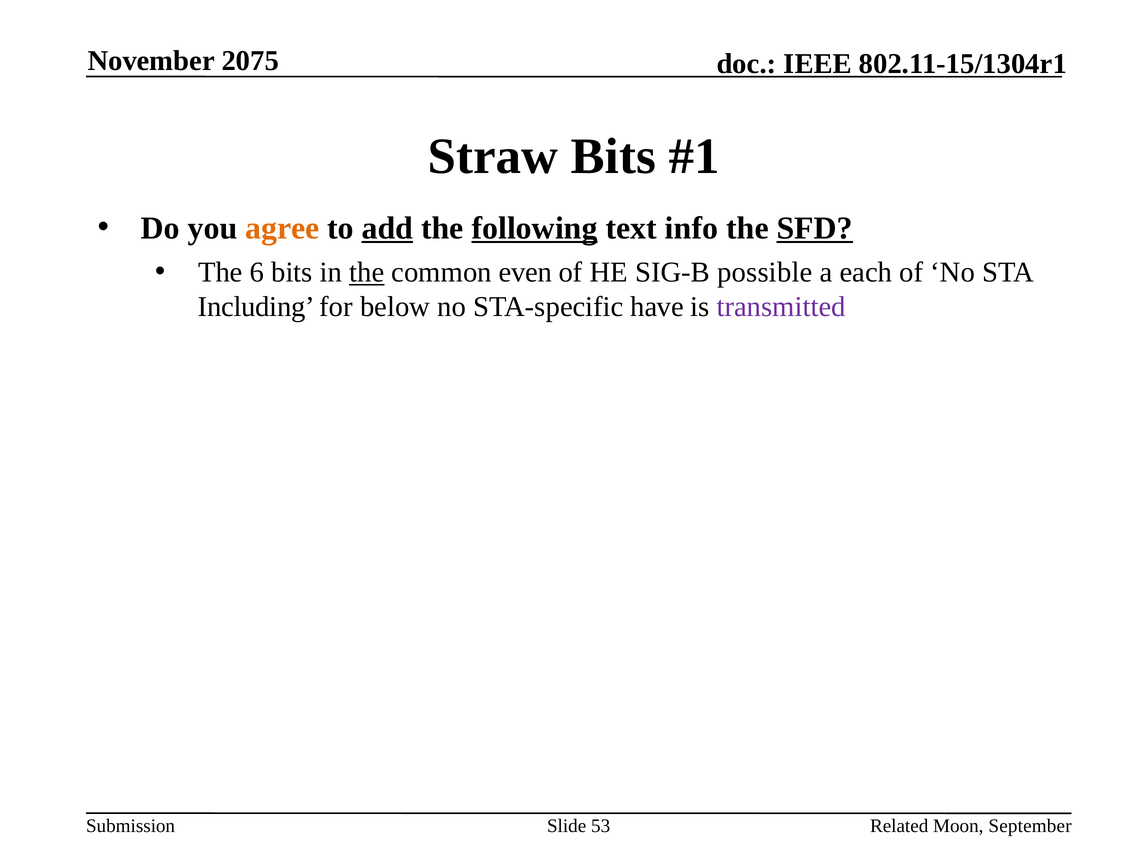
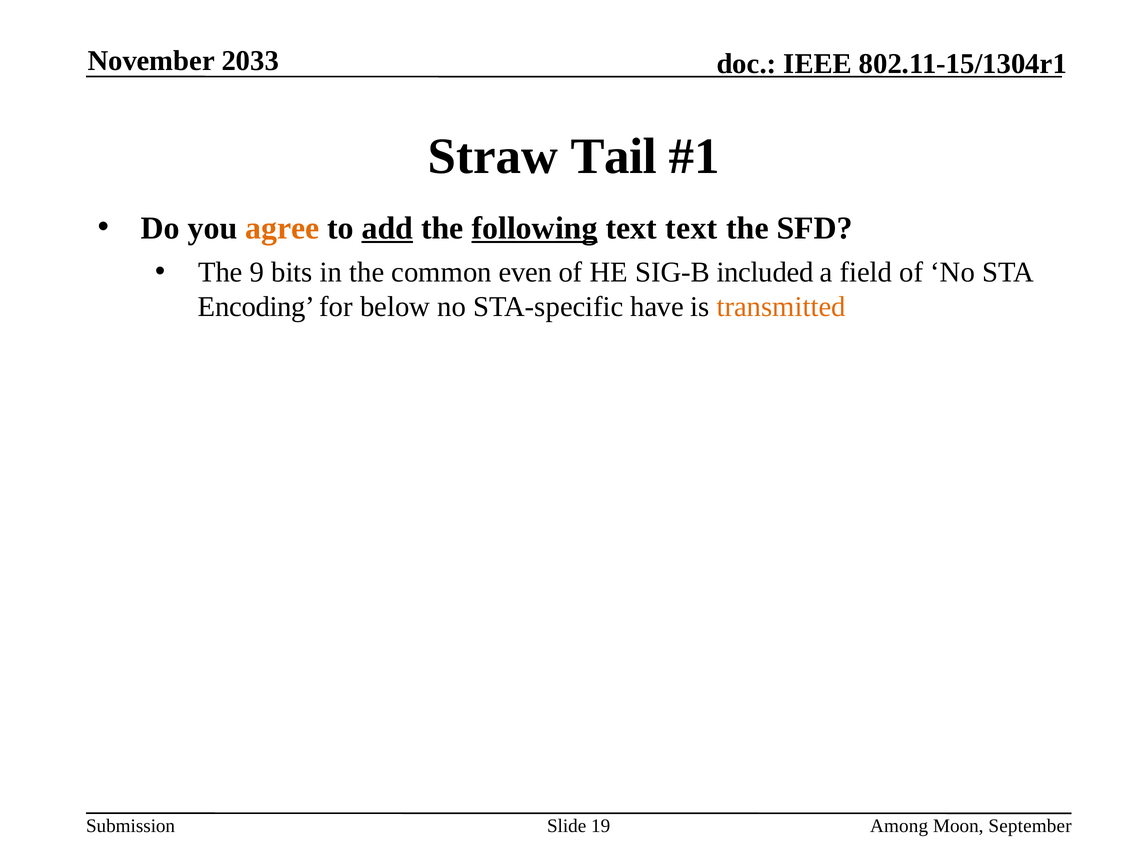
2075: 2075 -> 2033 (250, 61)
Straw Bits: Bits -> Tail (614, 156)
text info: info -> text (691, 228)
SFD underline: present -> none (815, 228)
6: 6 -> 9 (257, 272)
the underline: present -> none (367, 272)
possible: possible -> included (765, 272)
each: each -> field (866, 272)
Including: Including -> Encoding (256, 307)
transmitted colour: purple -> orange (781, 307)
53: 53 -> 19 (601, 826)
Related: Related -> Among (899, 826)
